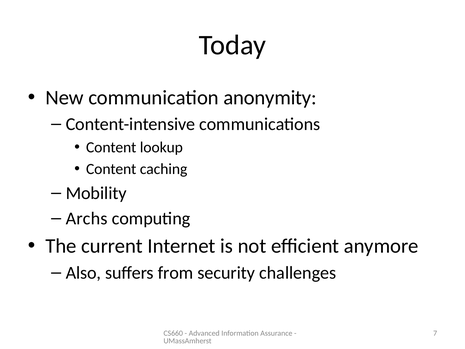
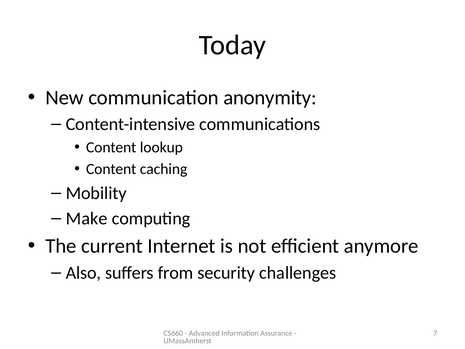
Archs: Archs -> Make (87, 218)
